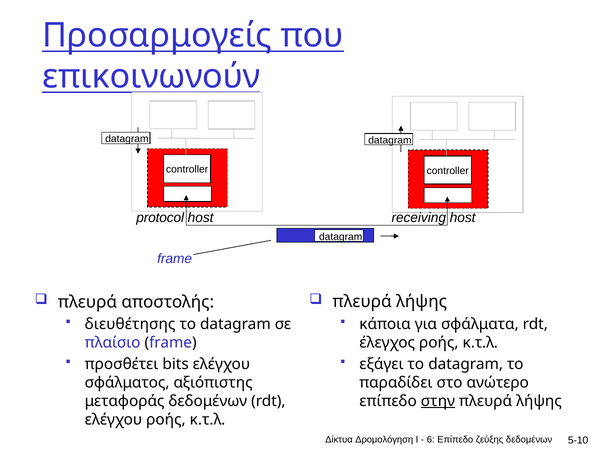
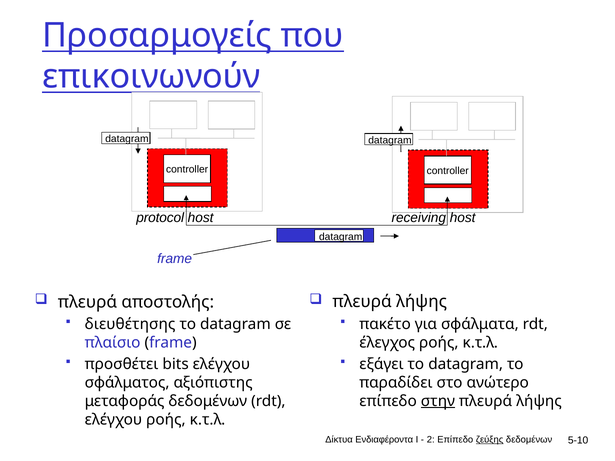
κάποια: κάποια -> πακέτο (385, 324)
Δρομολόγηση: Δρομολόγηση -> Ενδιαφέροντα (384, 440)
6: 6 -> 2 (431, 440)
ζεύξης underline: none -> present (490, 440)
